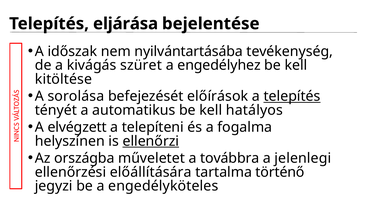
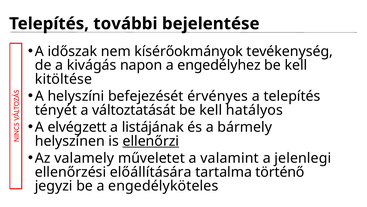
eljárása: eljárása -> további (125, 24)
nyilvántartásába: nyilvántartásába -> kísérőokmányok (189, 51)
szüret: szüret -> napon (141, 65)
sorolása: sorolása -> helyszíni (76, 96)
előírások: előírások -> érvényes (218, 96)
telepítés underline: present -> none (292, 96)
automatikus: automatikus -> változtatását (134, 110)
telepíteni: telepíteni -> listájának (153, 127)
fogalma: fogalma -> bármely (245, 127)
országba: országba -> valamely (84, 158)
továbbra: továbbra -> valamint (230, 158)
